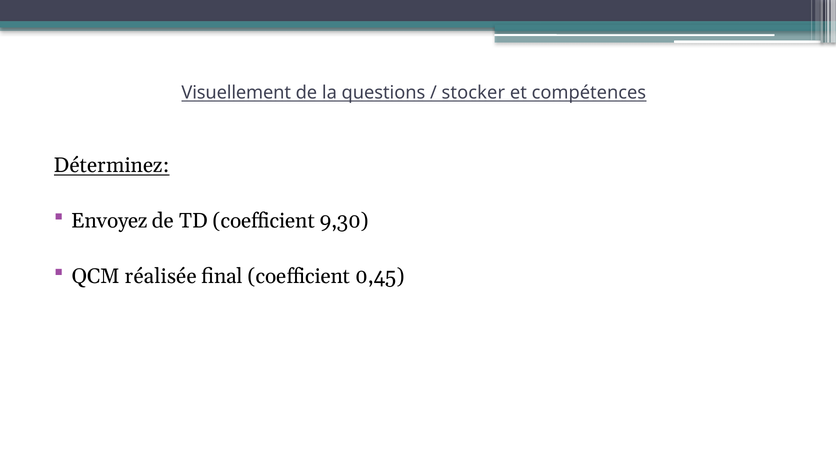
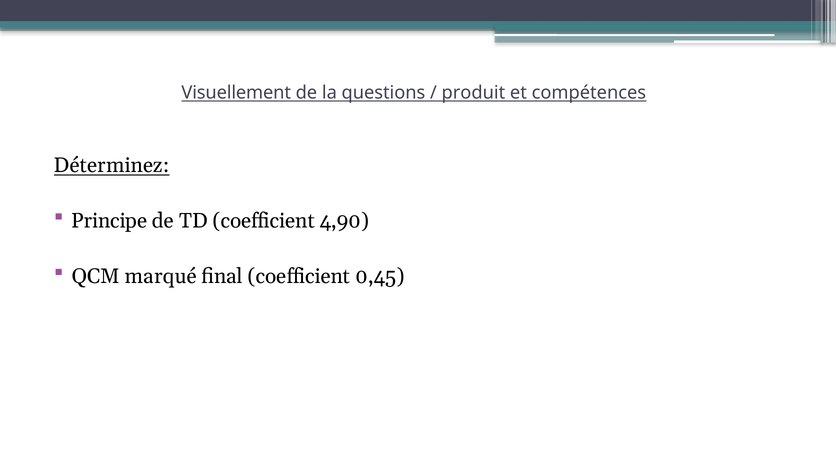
stocker: stocker -> produit (473, 92)
Envoyez: Envoyez -> Principe (109, 221)
9,30: 9,30 -> 4,90 (344, 221)
réalisée: réalisée -> marqué (161, 276)
